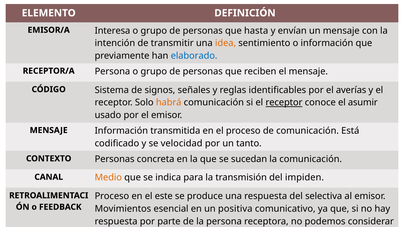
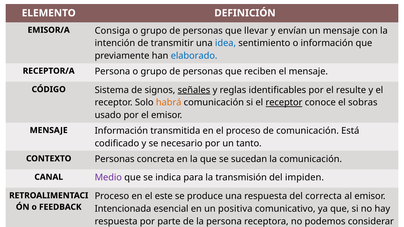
Interesa: Interesa -> Consiga (112, 31)
hasta: hasta -> llevar (256, 31)
idea colour: orange -> blue (226, 43)
señales underline: none -> present (194, 90)
averías: averías -> resulte (351, 90)
asumir: asumir -> sobras (363, 103)
velocidad: velocidad -> necesario (182, 144)
Medio colour: orange -> purple (108, 178)
selectiva: selectiva -> correcta (324, 196)
Movimientos: Movimientos -> Intencionada (123, 209)
